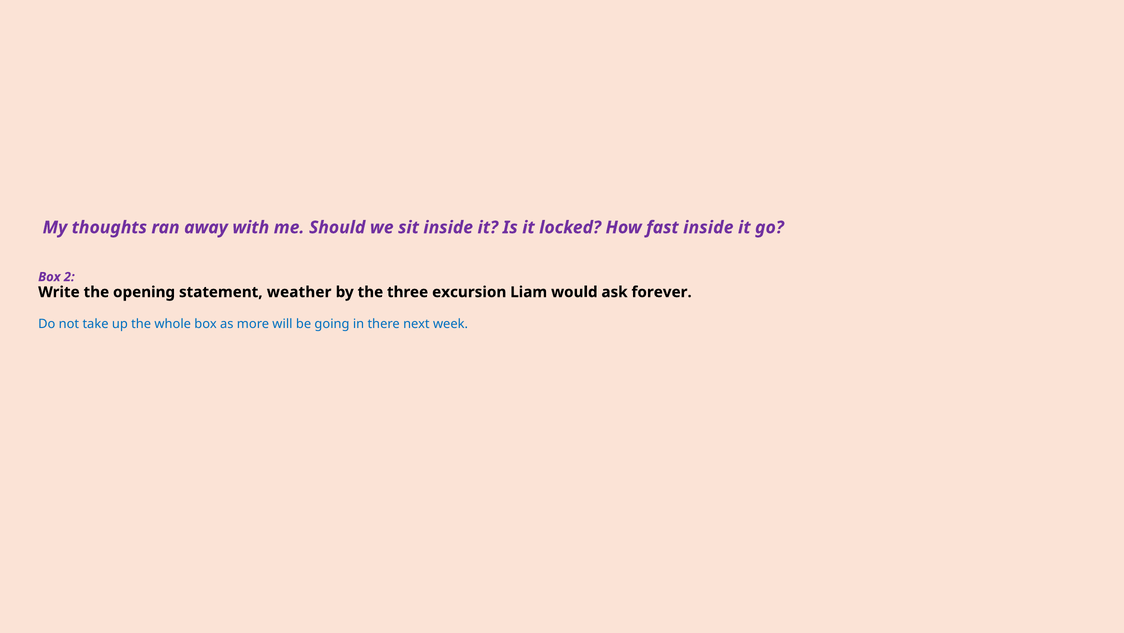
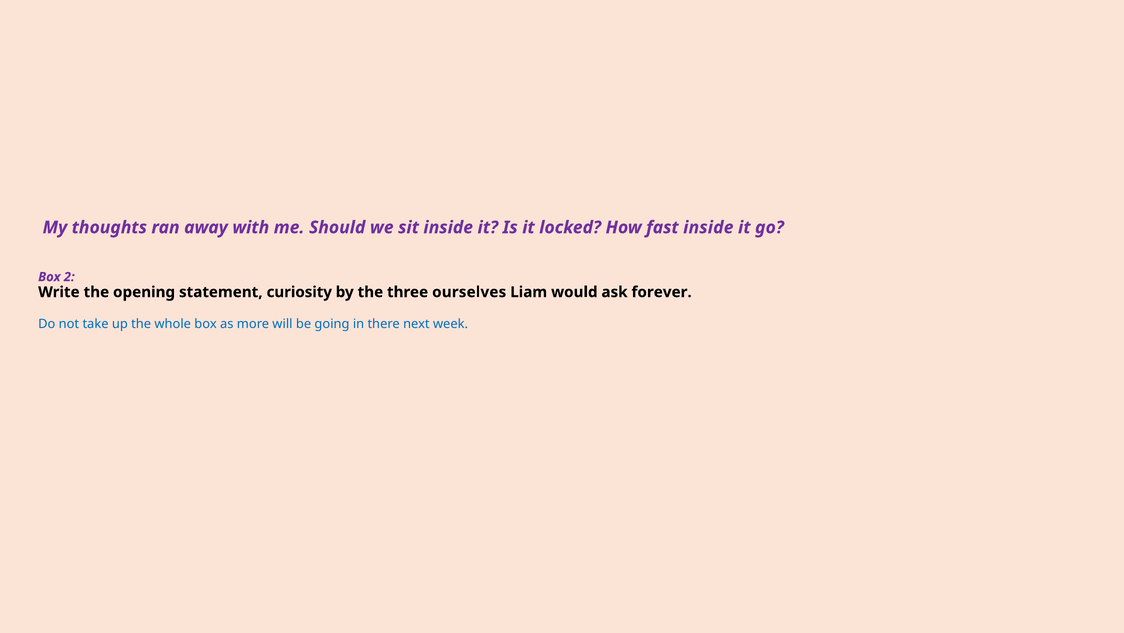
weather: weather -> curiosity (299, 292)
excursion: excursion -> ourselves (469, 292)
